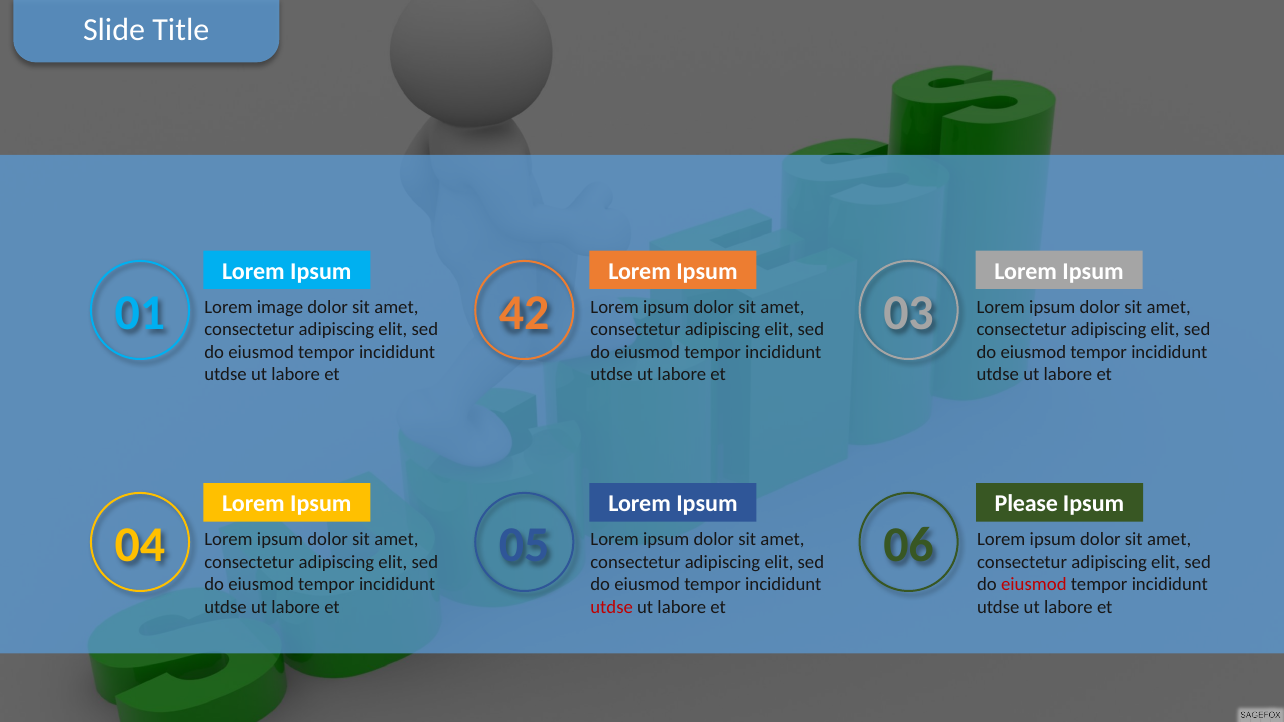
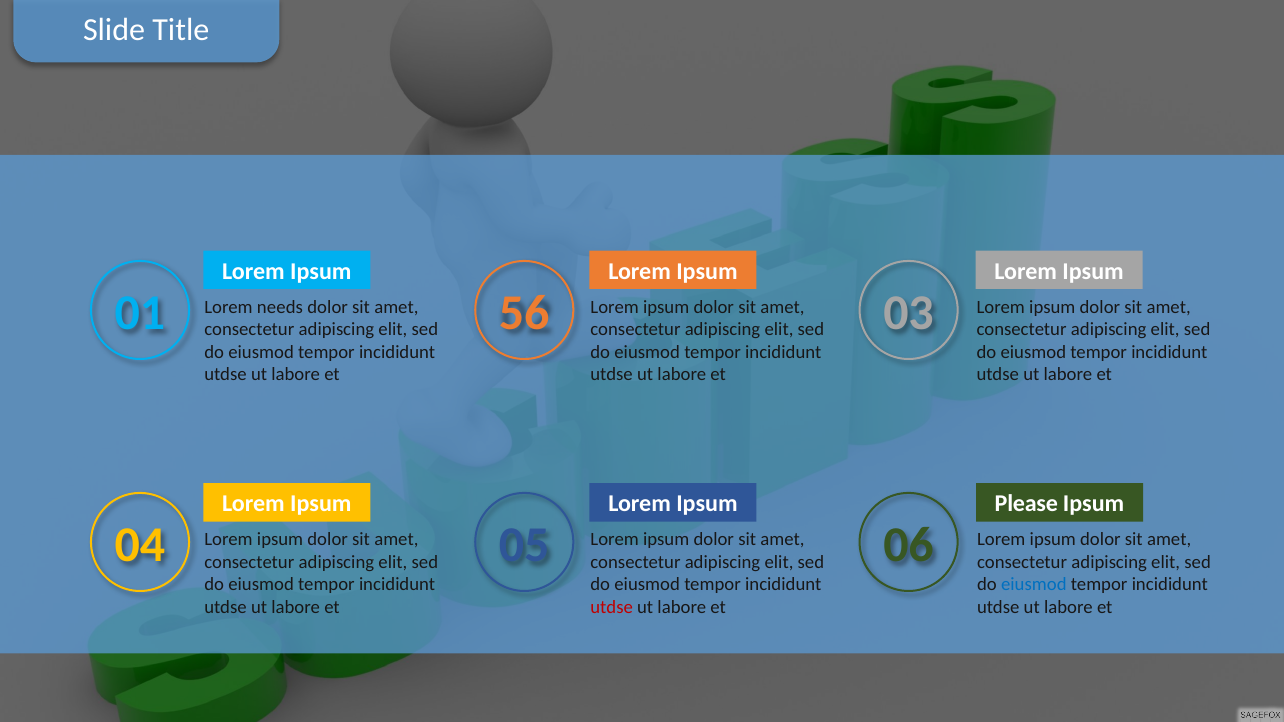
42: 42 -> 56 (524, 314)
image: image -> needs (280, 307)
eiusmod colour: red -> blue (1034, 585)
